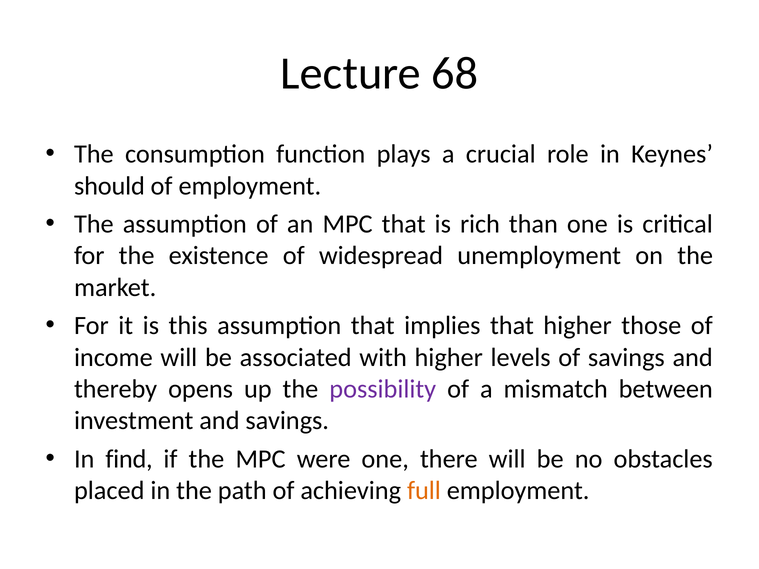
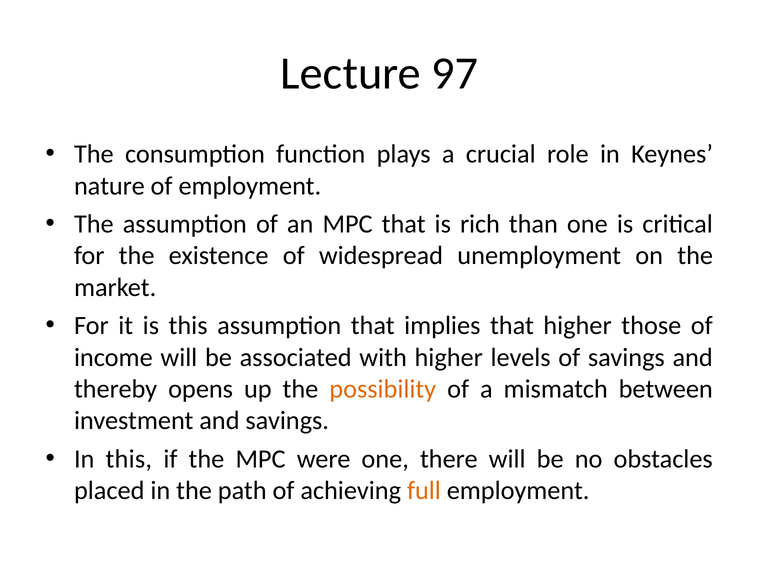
68: 68 -> 97 (455, 73)
should: should -> nature (109, 186)
possibility colour: purple -> orange (383, 389)
In find: find -> this (129, 459)
